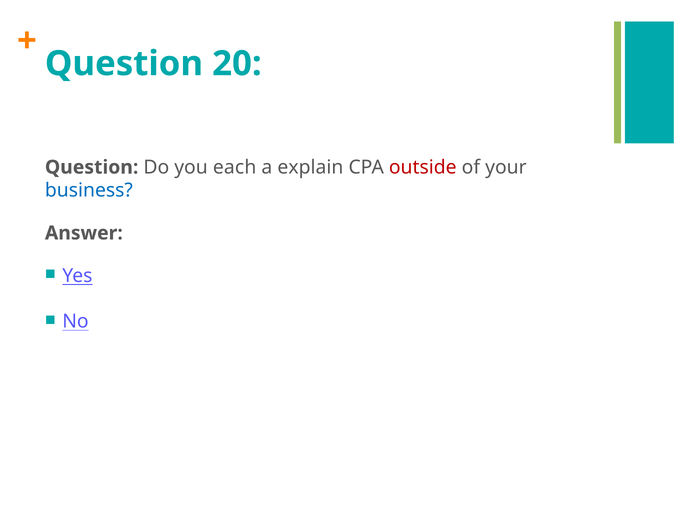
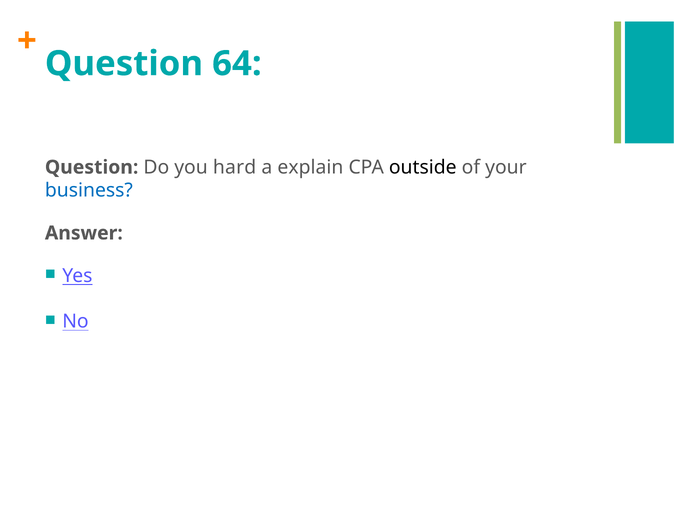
20: 20 -> 64 (237, 64)
each: each -> hard (235, 167)
outside colour: red -> black (423, 167)
